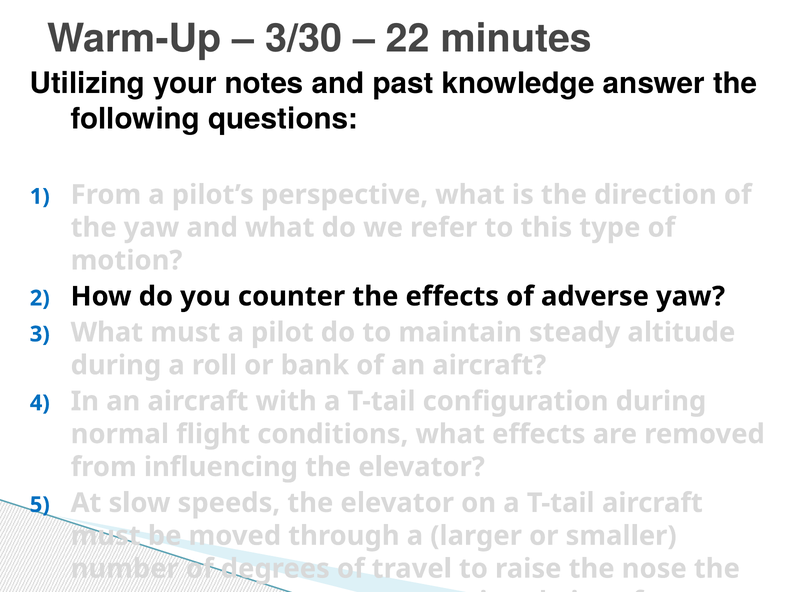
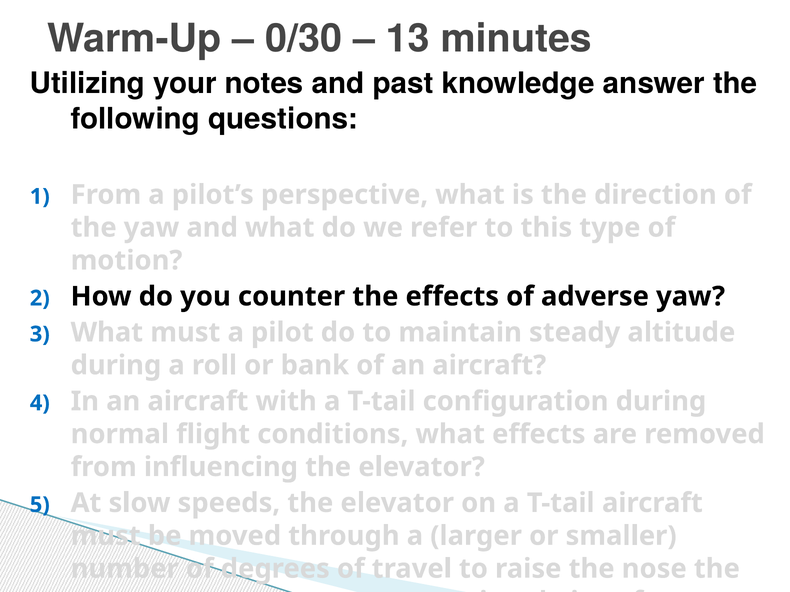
3/30: 3/30 -> 0/30 (304, 39)
22: 22 -> 13 (408, 39)
